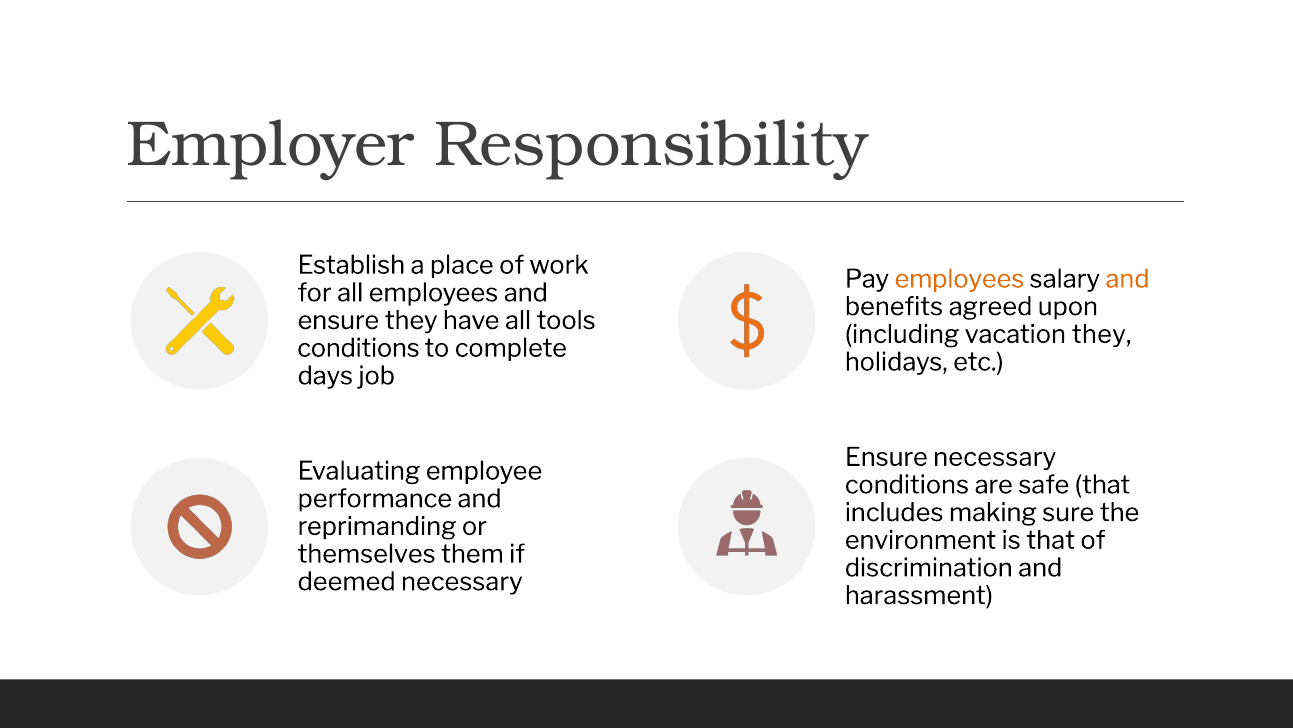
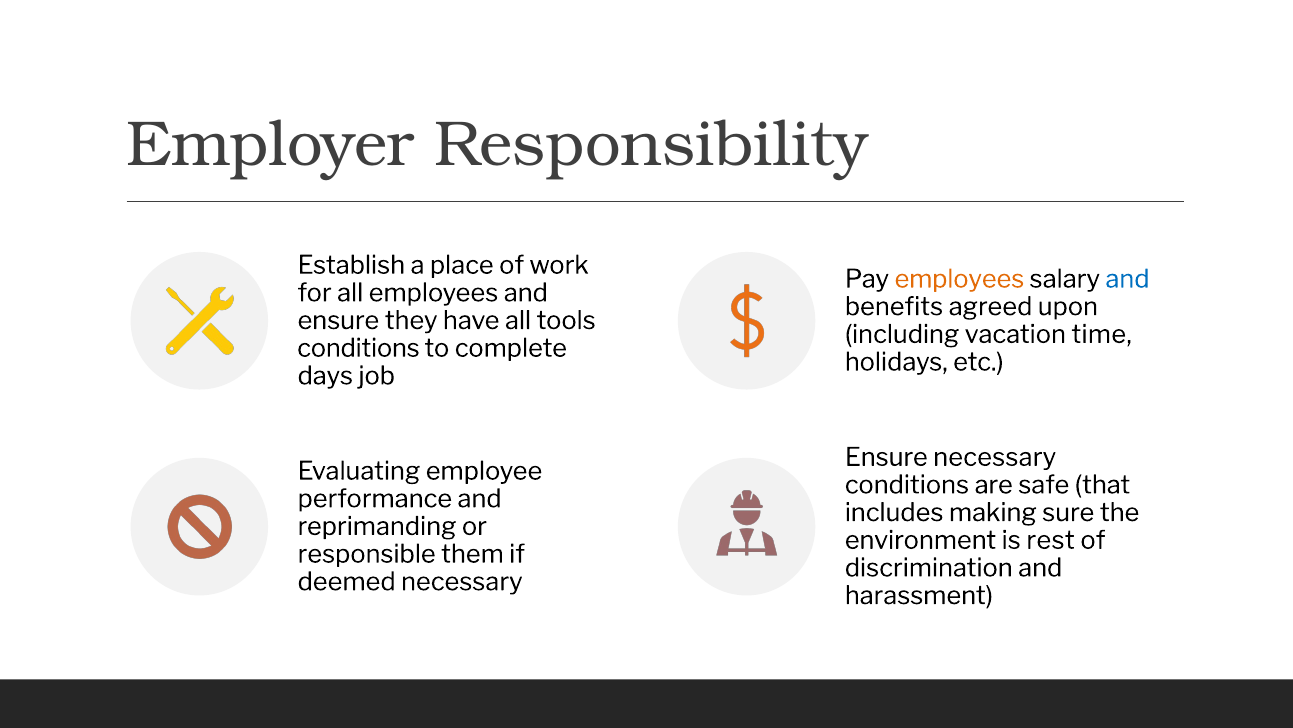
and colour: orange -> blue (1127, 279)
vacation they: they -> time (1102, 334)
is that: that -> rest (1051, 540)
themselves: themselves -> responsible (367, 554)
